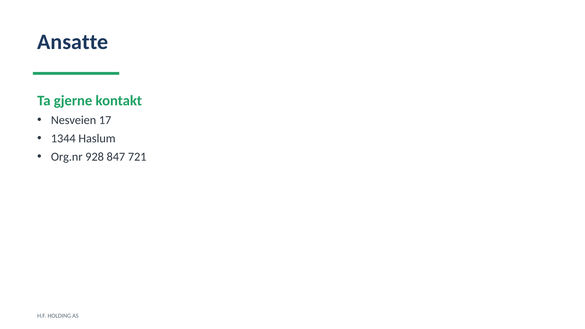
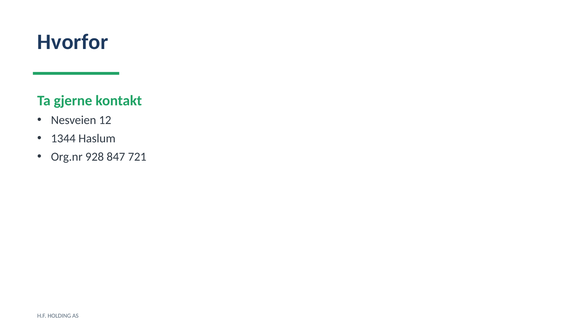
Ansatte: Ansatte -> Hvorfor (73, 42)
17: 17 -> 12 (105, 120)
